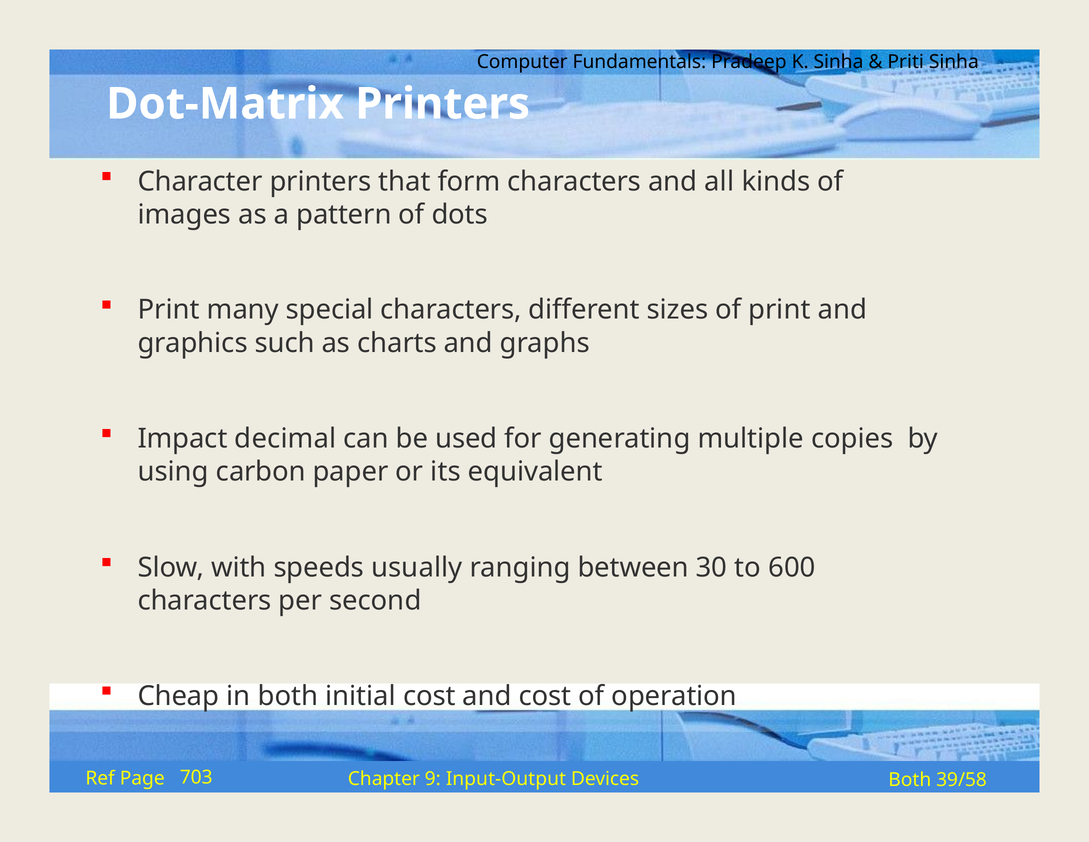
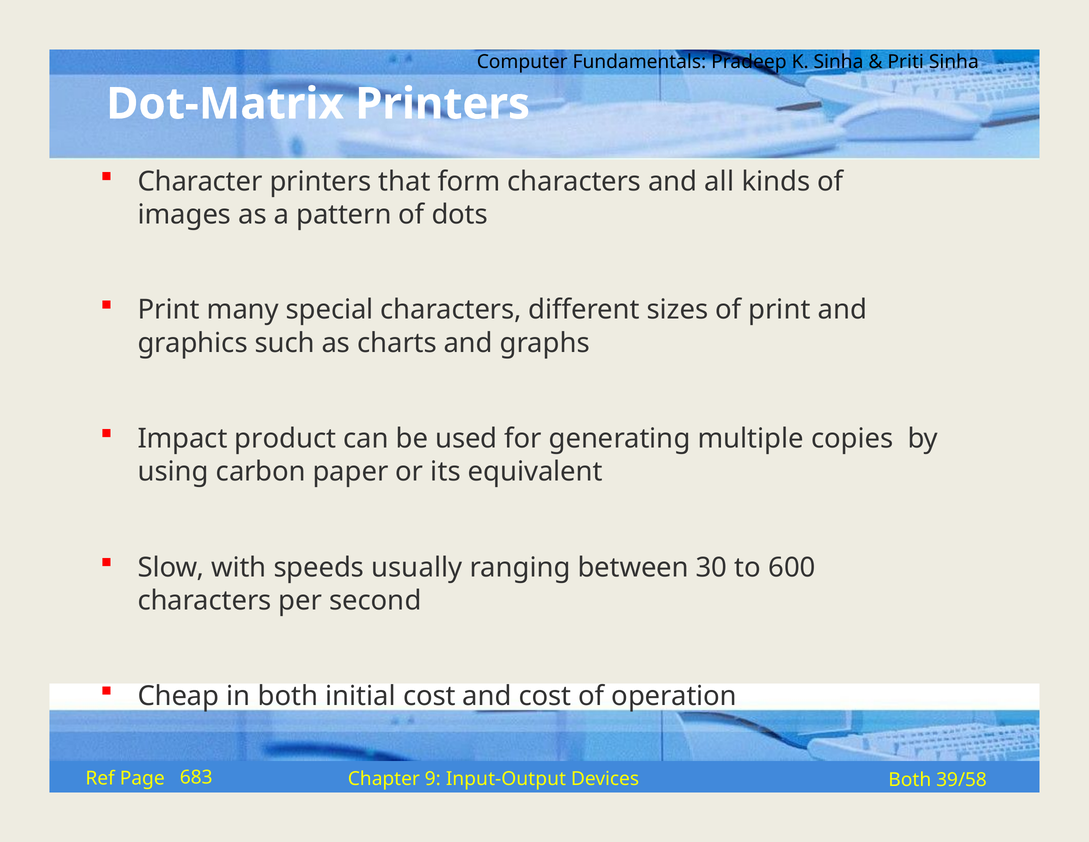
decimal: decimal -> product (285, 438)
703: 703 -> 683 (196, 777)
